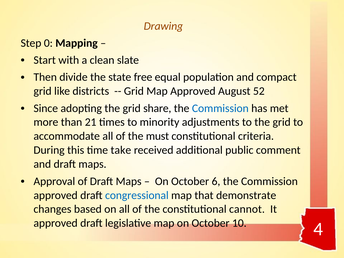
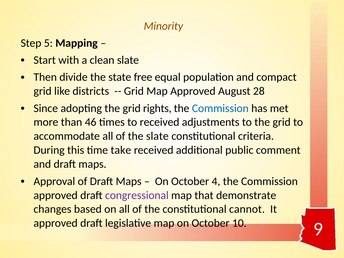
Drawing: Drawing -> Minority (163, 26)
0: 0 -> 5 (48, 43)
52: 52 -> 28 (259, 91)
share: share -> rights (157, 108)
21: 21 -> 46 (91, 122)
to minority: minority -> received (160, 122)
the must: must -> slate (157, 136)
6: 6 -> 4 (216, 181)
congressional colour: blue -> purple (137, 195)
4: 4 -> 9 (318, 229)
